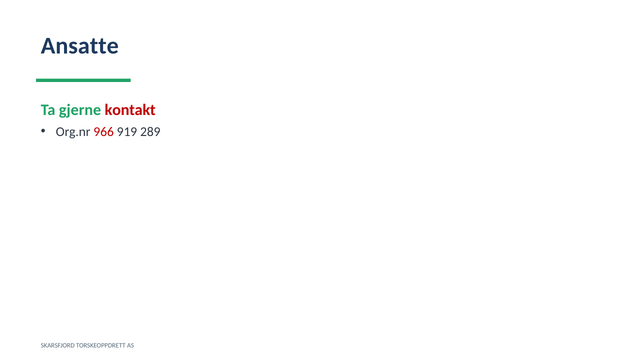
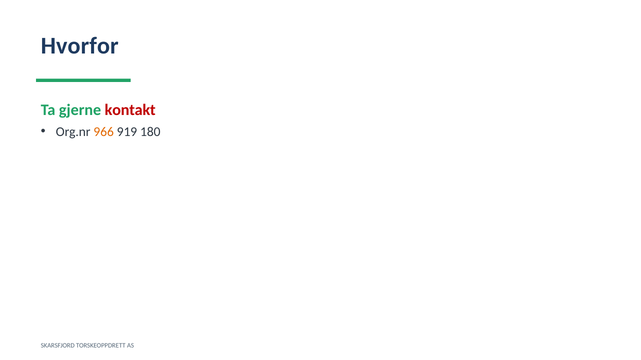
Ansatte: Ansatte -> Hvorfor (80, 46)
966 colour: red -> orange (104, 132)
289: 289 -> 180 (150, 132)
